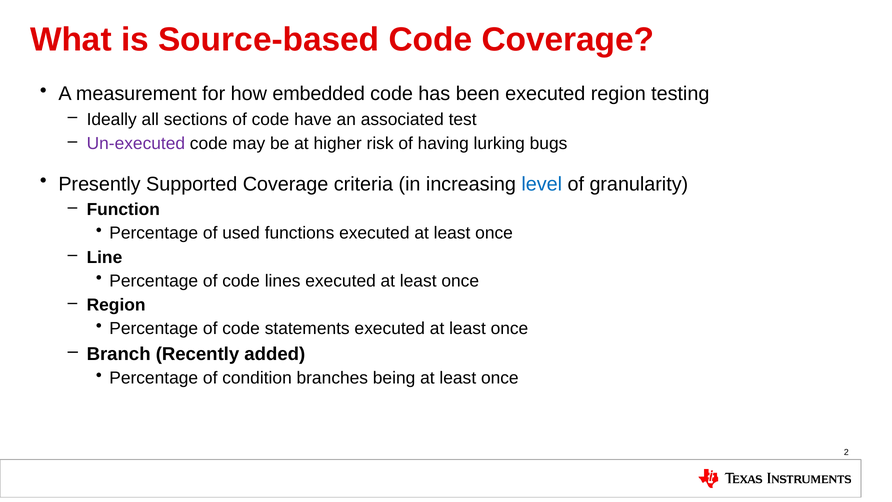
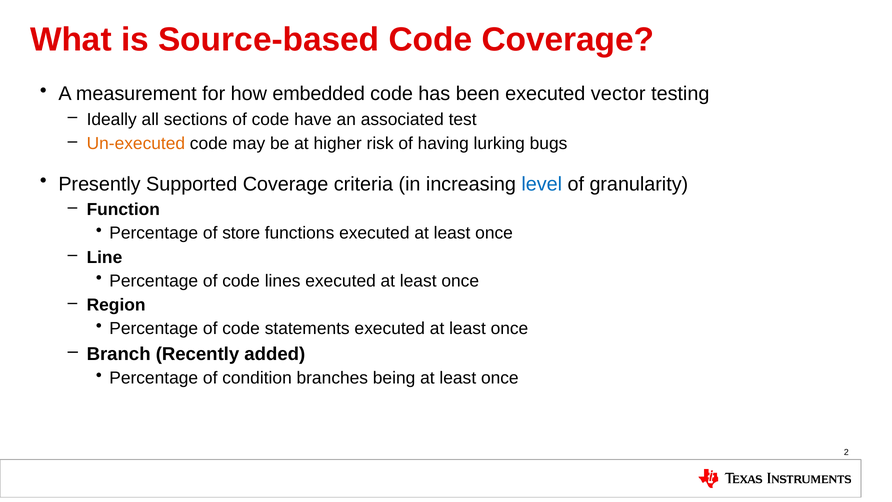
executed region: region -> vector (618, 94)
Un-executed colour: purple -> orange (136, 144)
used: used -> store (241, 233)
